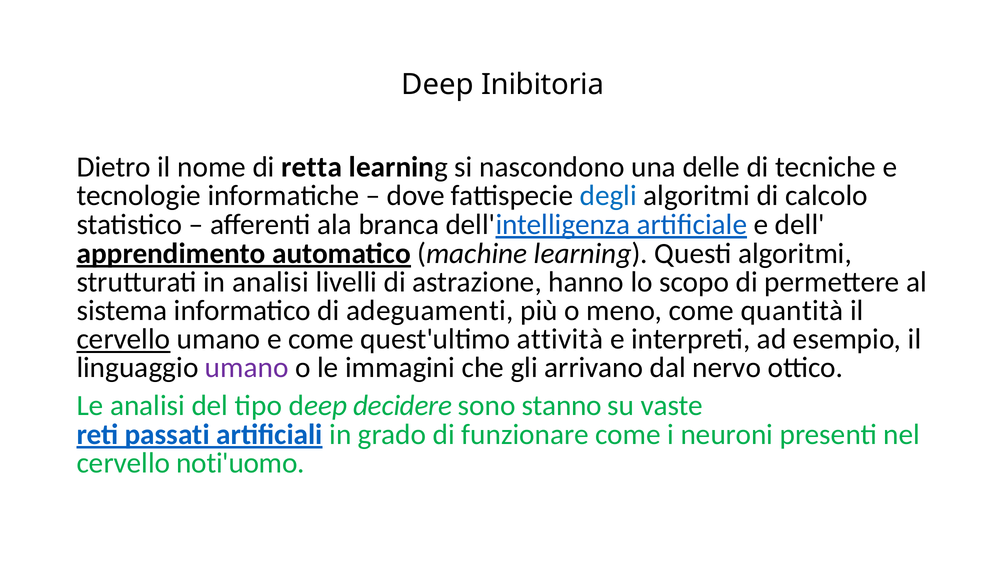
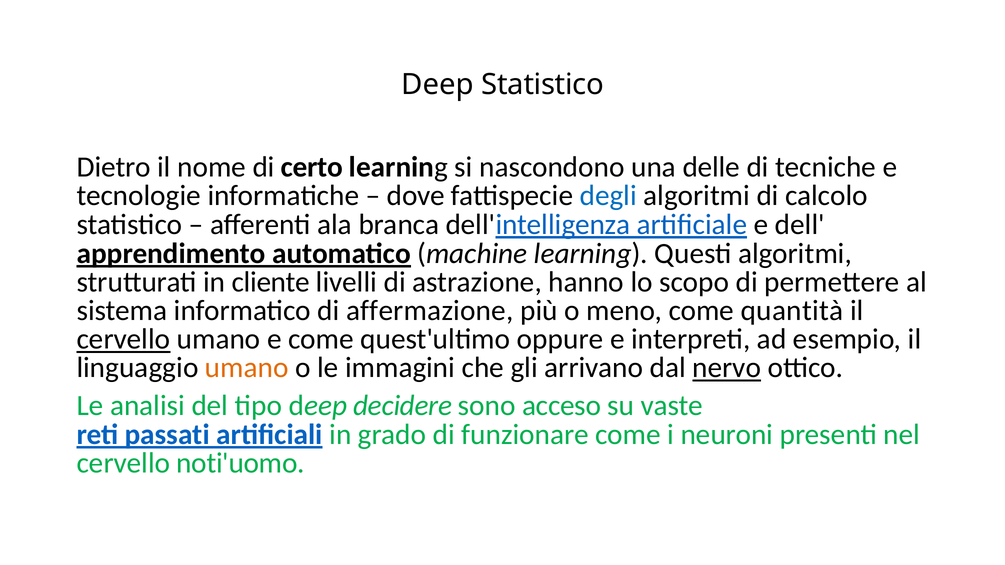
Deep Inibitoria: Inibitoria -> Statistico (543, 85)
retta: retta -> certo (312, 167)
in analisi: analisi -> cliente (271, 282)
adeguamenti: adeguamenti -> affermazione (430, 311)
attività: attività -> oppure (560, 340)
umano colour: purple -> orange (247, 368)
nervo underline: none -> present (727, 368)
stanno: stanno -> acceso (562, 406)
